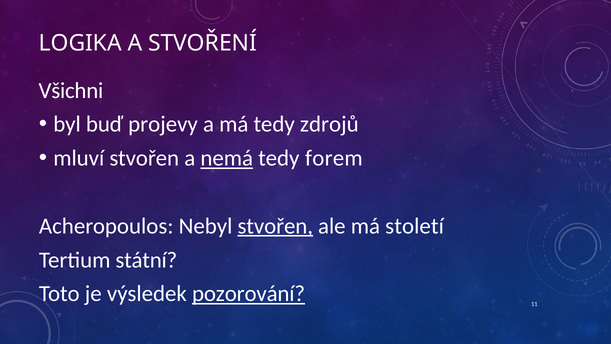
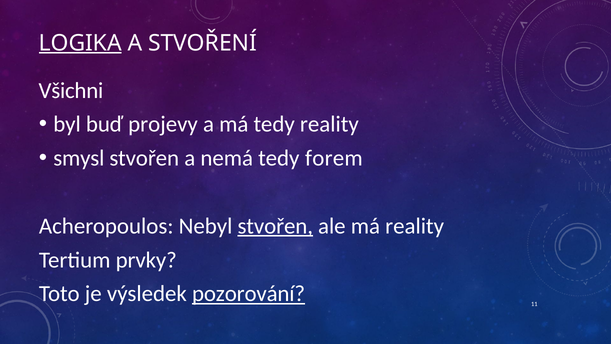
LOGIKA underline: none -> present (80, 43)
tedy zdrojů: zdrojů -> reality (329, 124)
mluví: mluví -> smysl (79, 158)
nemá underline: present -> none (227, 158)
má století: století -> reality (415, 226)
státní: státní -> prvky (146, 260)
